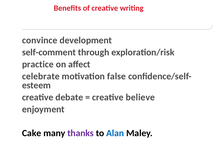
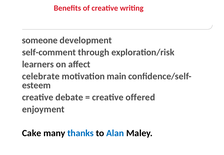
convince: convince -> someone (40, 40)
practice: practice -> learners (38, 64)
false: false -> main (117, 76)
believe: believe -> offered (140, 97)
thanks colour: purple -> blue (81, 133)
